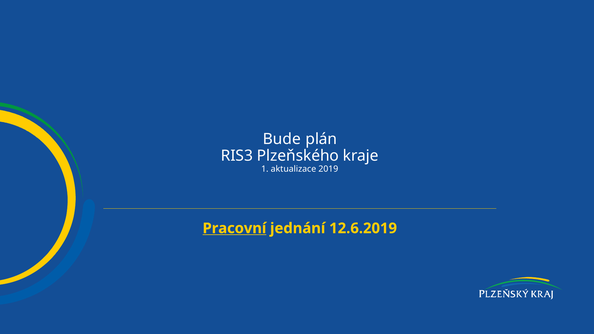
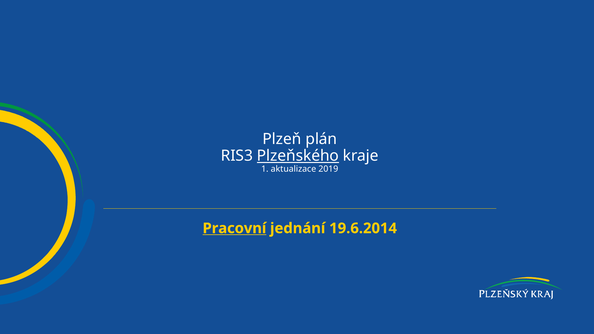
Bude: Bude -> Plzeň (282, 139)
Plzeňského underline: none -> present (298, 156)
12.6.2019: 12.6.2019 -> 19.6.2014 (363, 228)
